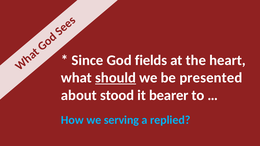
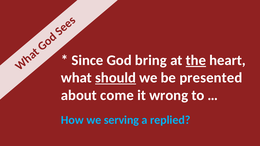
fields: fields -> bring (151, 60)
the underline: none -> present (196, 60)
stood: stood -> come (117, 95)
bearer: bearer -> wrong (169, 95)
